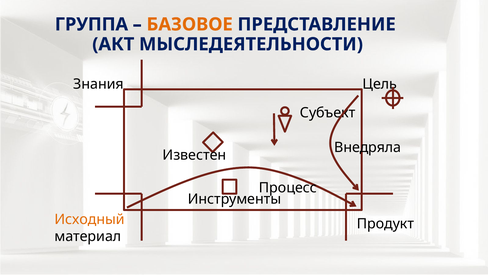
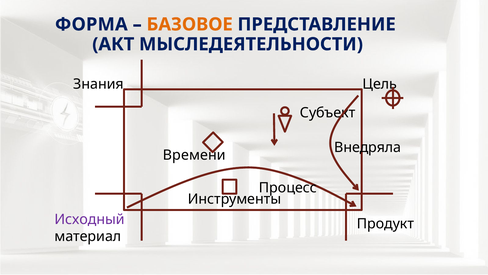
ГРУППА: ГРУППА -> ФОРМА (91, 24)
Известен: Известен -> Времени (194, 155)
Исходный colour: orange -> purple (90, 219)
